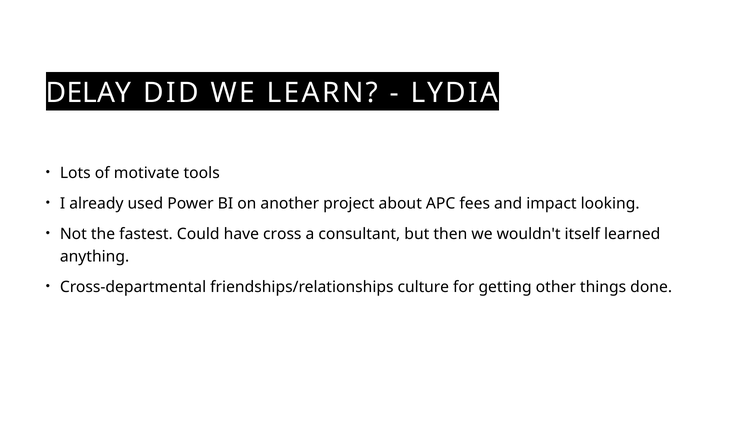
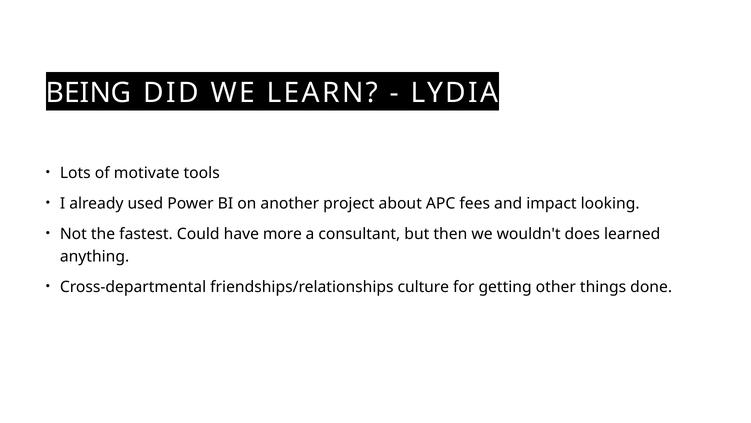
DELAY: DELAY -> BEING (89, 93)
cross: cross -> more (282, 234)
itself: itself -> does (582, 234)
